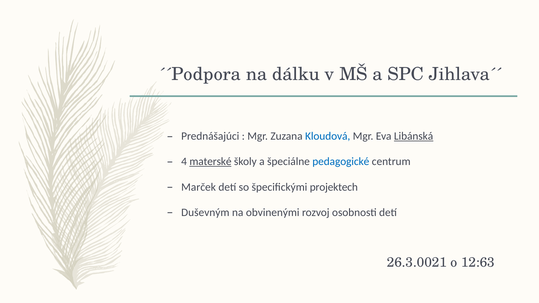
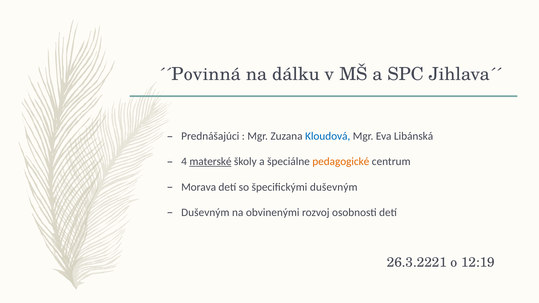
´´Podpora: ´´Podpora -> ´´Povinná (200, 74)
Libánská underline: present -> none (414, 136)
pedagogické colour: blue -> orange (341, 162)
Marček: Marček -> Morava (199, 187)
špecifickými projektech: projektech -> duševným (334, 187)
26.3.0021: 26.3.0021 -> 26.3.2221 (417, 263)
12:63: 12:63 -> 12:19 (478, 263)
